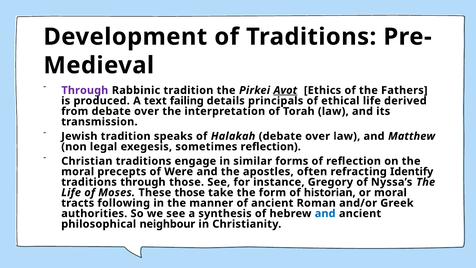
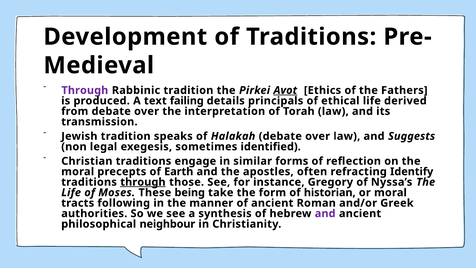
Matthew: Matthew -> Suggests (412, 136)
sometimes reflection: reflection -> identified (271, 147)
Were: Were -> Earth (179, 171)
through underline: none -> present (143, 182)
These those: those -> being (190, 192)
and colour: blue -> purple (325, 213)
